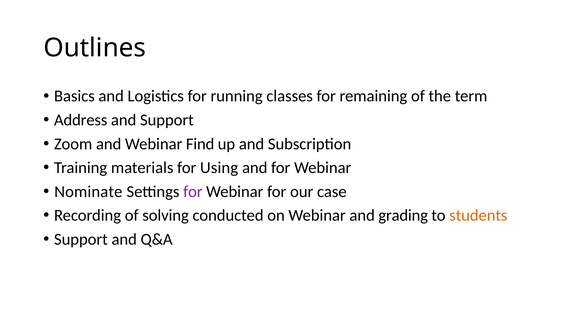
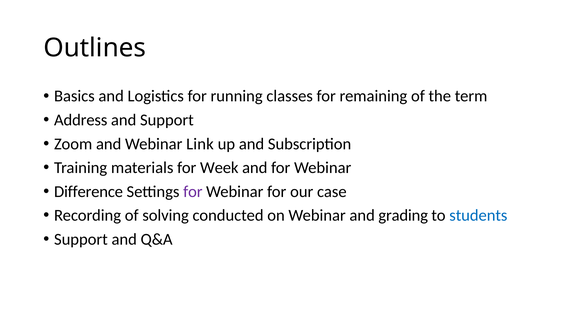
Find: Find -> Link (200, 144)
Using: Using -> Week (219, 168)
Nominate: Nominate -> Difference (89, 192)
students colour: orange -> blue (478, 215)
